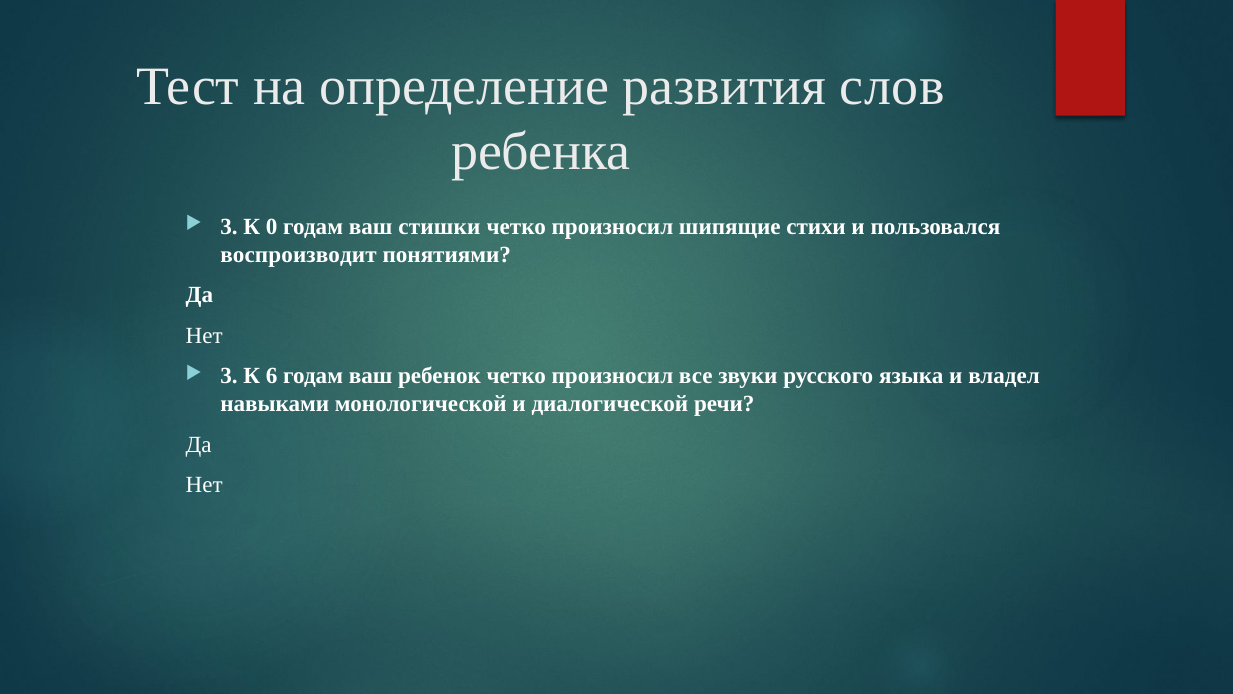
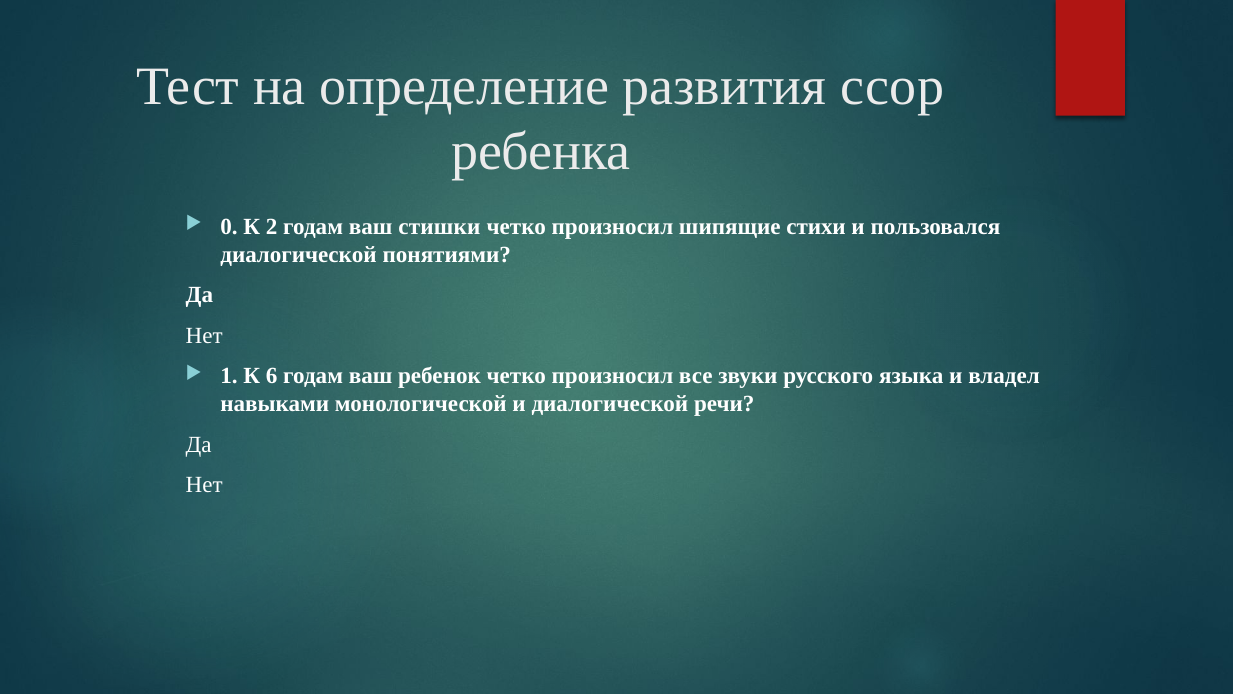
слов: слов -> ссор (892, 87)
3: 3 -> 0 (229, 227)
0: 0 -> 2 (272, 227)
воспроизводит: воспроизводит -> диалогической (299, 254)
3: 3 -> 1 (229, 376)
